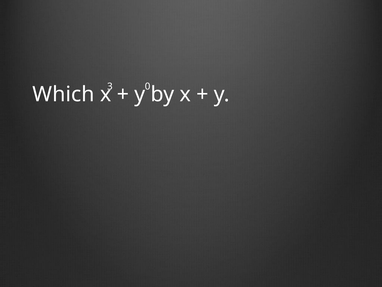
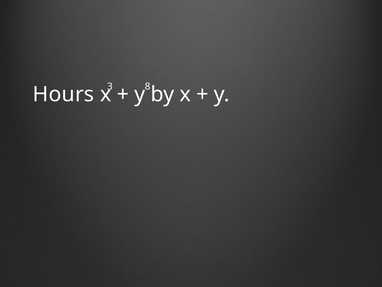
0: 0 -> 8 (148, 86)
Which: Which -> Hours (63, 94)
